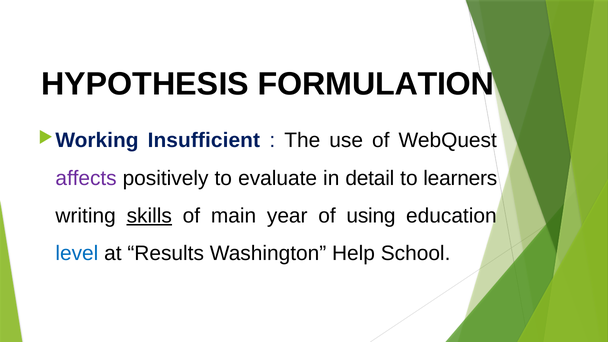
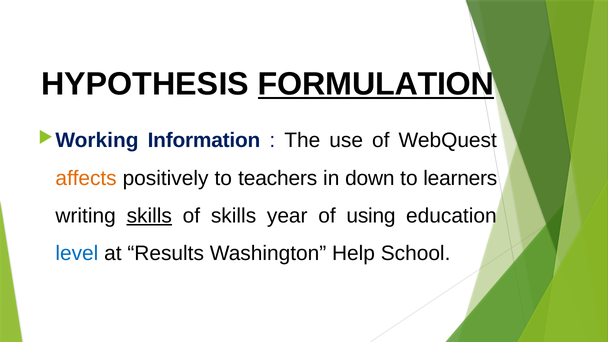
FORMULATION underline: none -> present (376, 84)
Insufficient: Insufficient -> Information (204, 141)
affects colour: purple -> orange (86, 178)
evaluate: evaluate -> teachers (278, 178)
detail: detail -> down (370, 178)
of main: main -> skills (234, 216)
